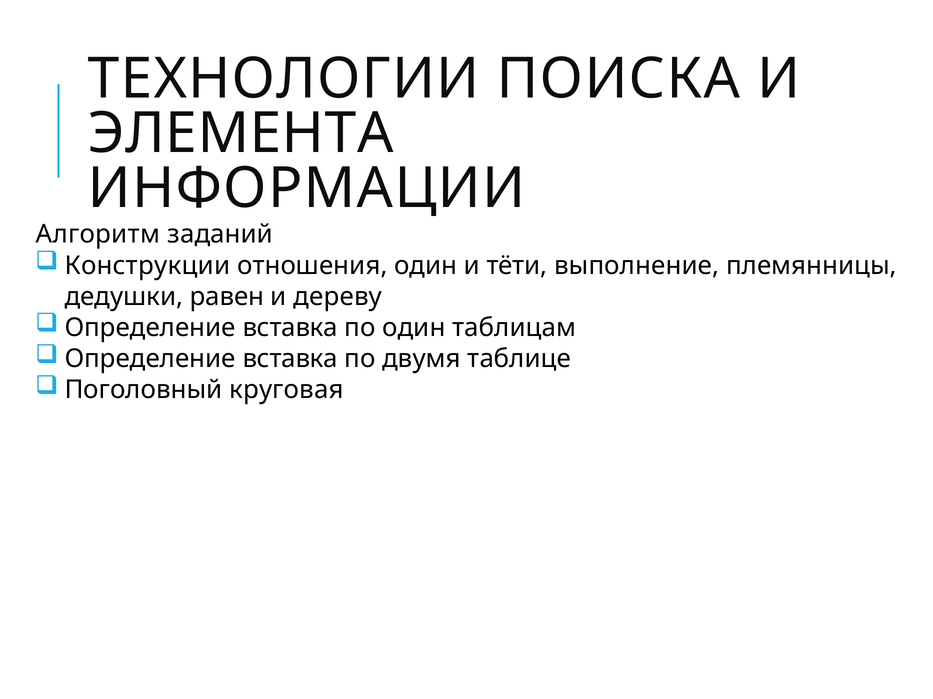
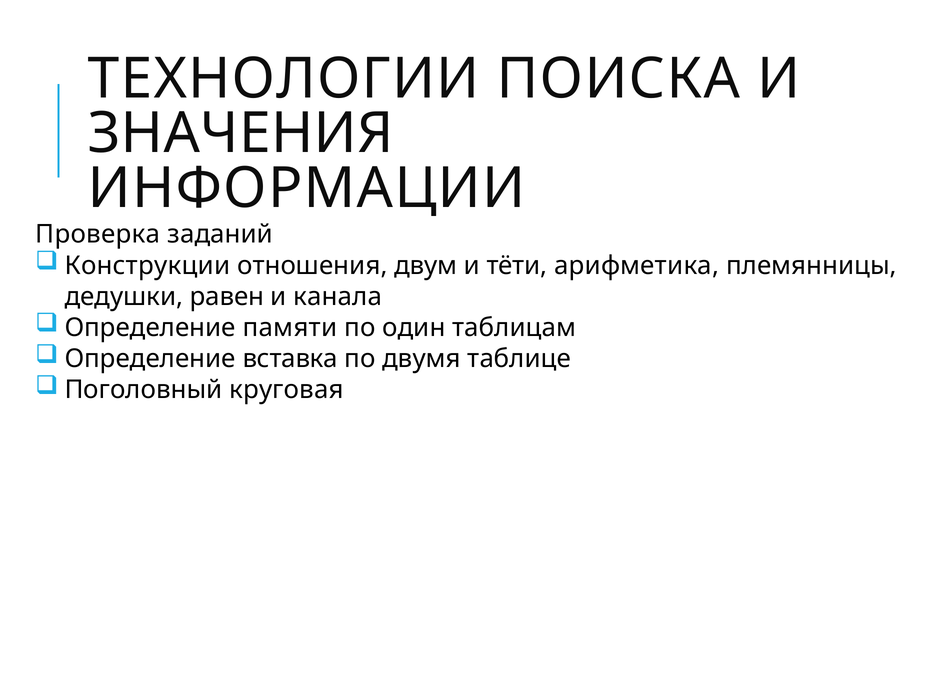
ЭЛЕМЕНТА: ЭЛЕМЕНТА -> ЗНАЧЕНИЯ (241, 134)
Алгоритм: Алгоритм -> Проверка (98, 235)
отношения один: один -> двум (426, 266)
выполнение: выполнение -> арифметика (637, 266)
дереву: дереву -> канала (338, 297)
вставка: вставка -> памяти (290, 328)
